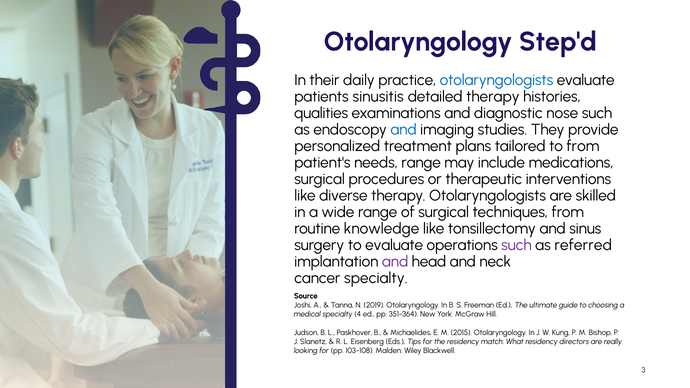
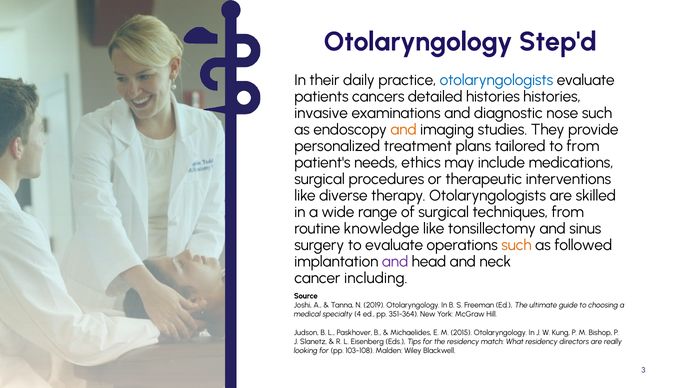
sinusitis: sinusitis -> cancers (378, 97)
detailed therapy: therapy -> histories (493, 97)
qualities: qualities -> invasive (321, 113)
and colour: blue -> orange (404, 130)
needs range: range -> ethics (421, 163)
such colour: purple -> orange (517, 245)
referred: referred -> followed (583, 245)
cancer specialty: specialty -> including (376, 279)
